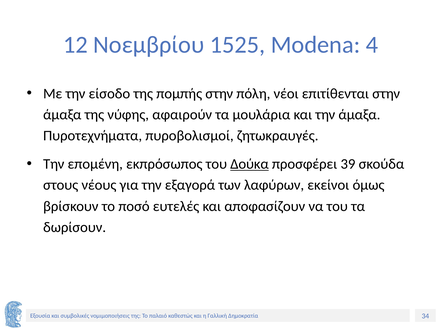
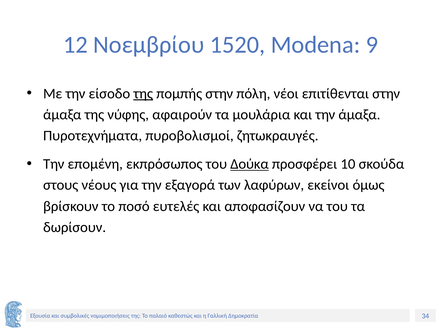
1525: 1525 -> 1520 (238, 45)
4: 4 -> 9 (372, 45)
της underline: none -> present (143, 94)
39: 39 -> 10 (348, 164)
